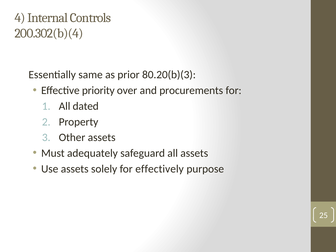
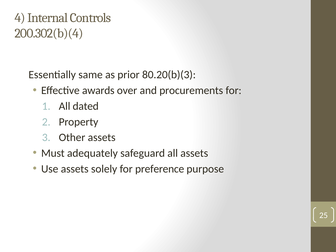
priority: priority -> awards (98, 90)
effectively: effectively -> preference (160, 169)
